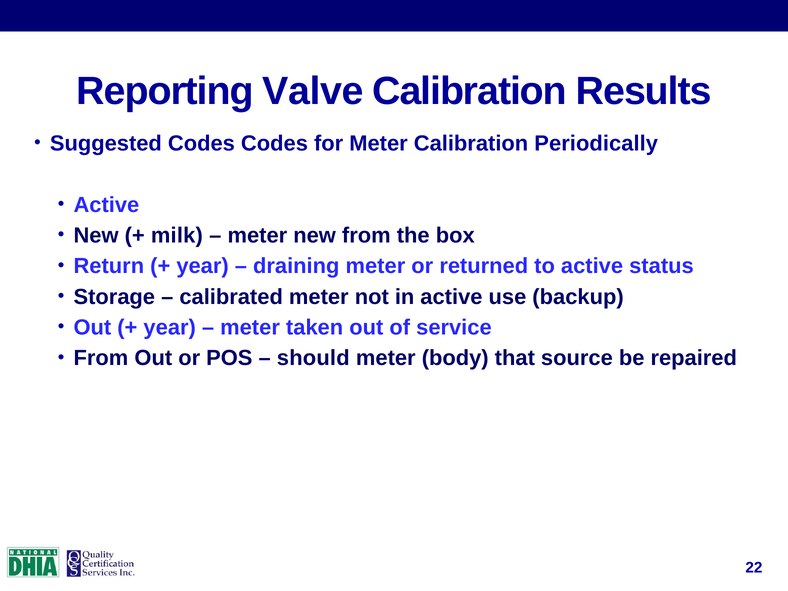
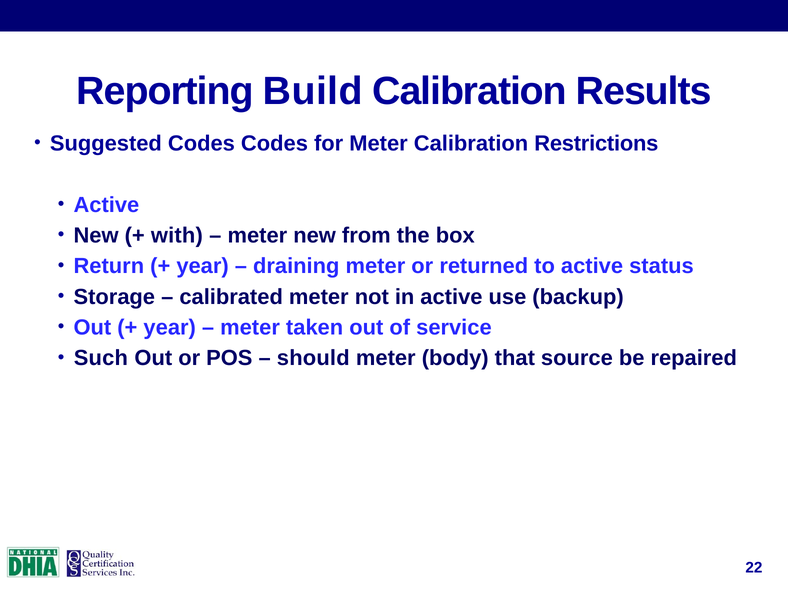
Valve: Valve -> Build (313, 91)
Periodically: Periodically -> Restrictions (596, 143)
milk: milk -> with (177, 235)
From: From -> Such (101, 358)
